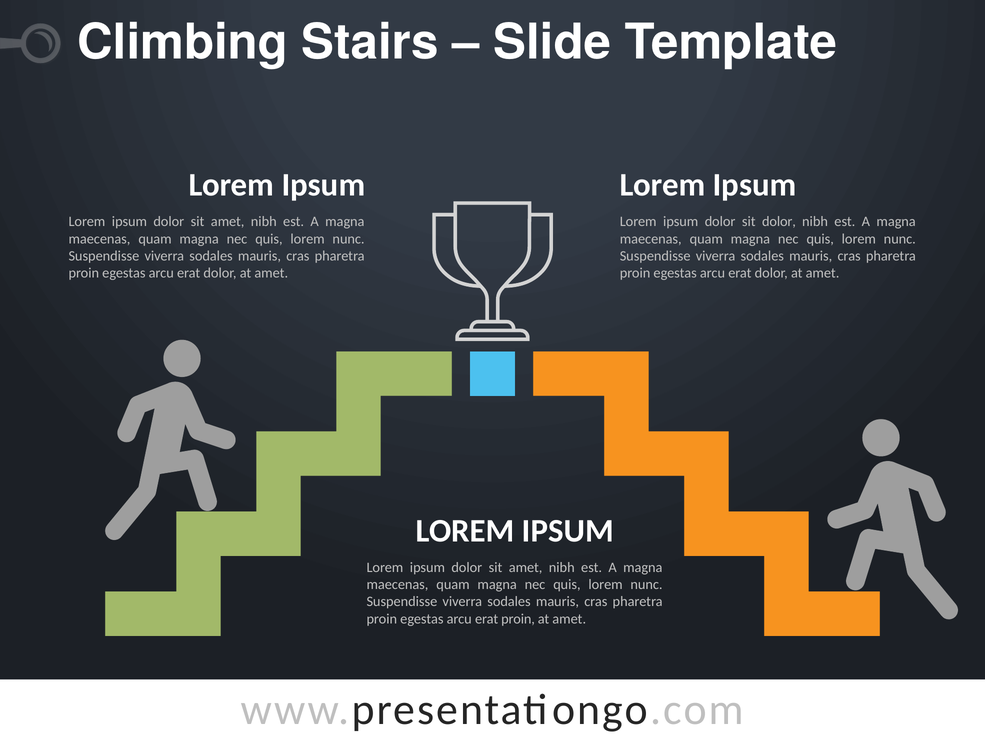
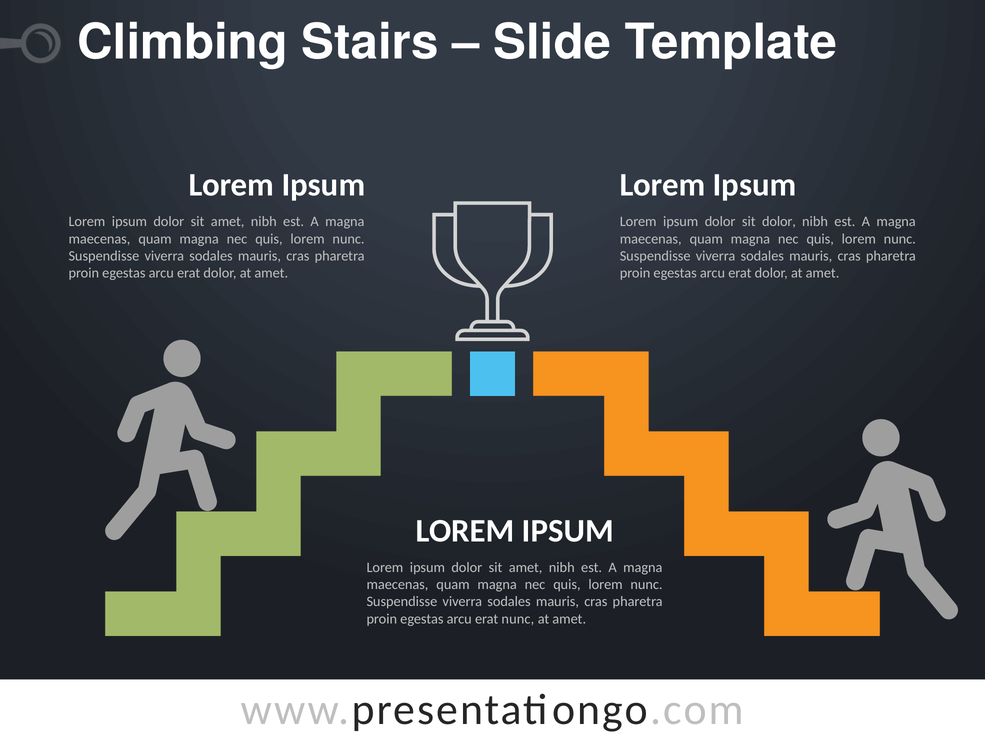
erat proin: proin -> nunc (518, 619)
